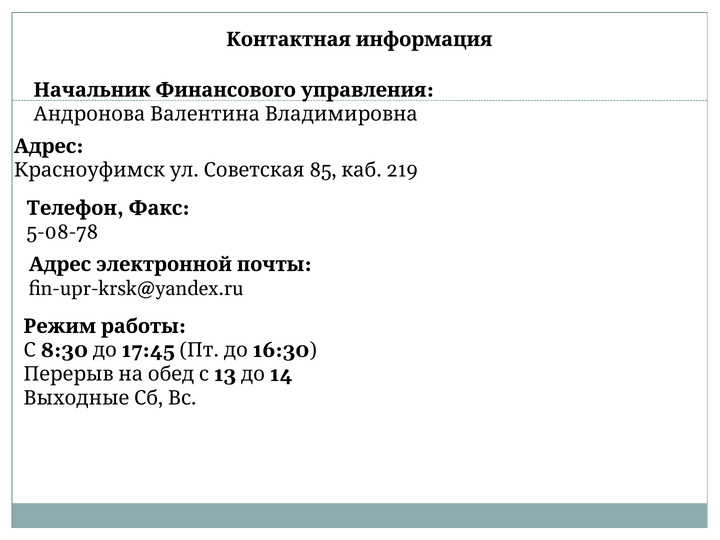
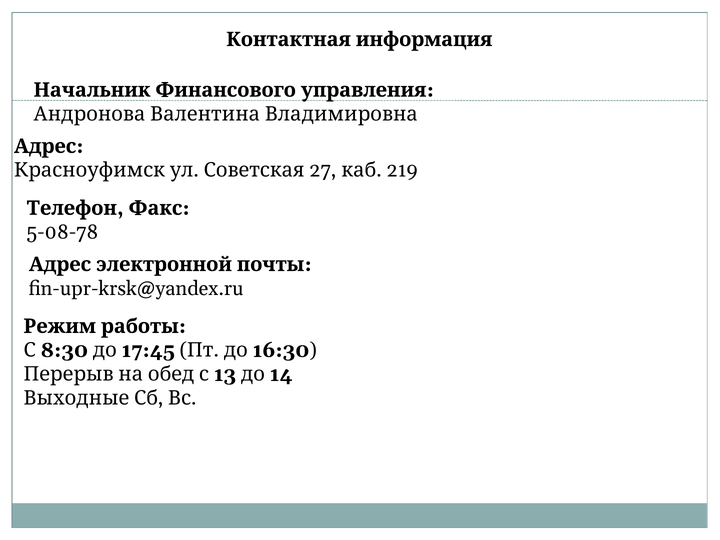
85: 85 -> 27 (323, 170)
